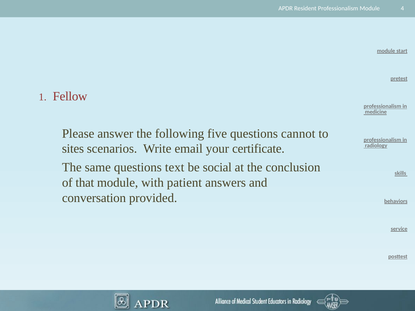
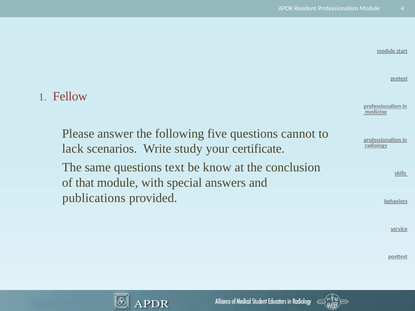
sites: sites -> lack (73, 149)
email: email -> study (189, 149)
social: social -> know (217, 168)
patient: patient -> special (184, 183)
conversation: conversation -> publications (94, 198)
